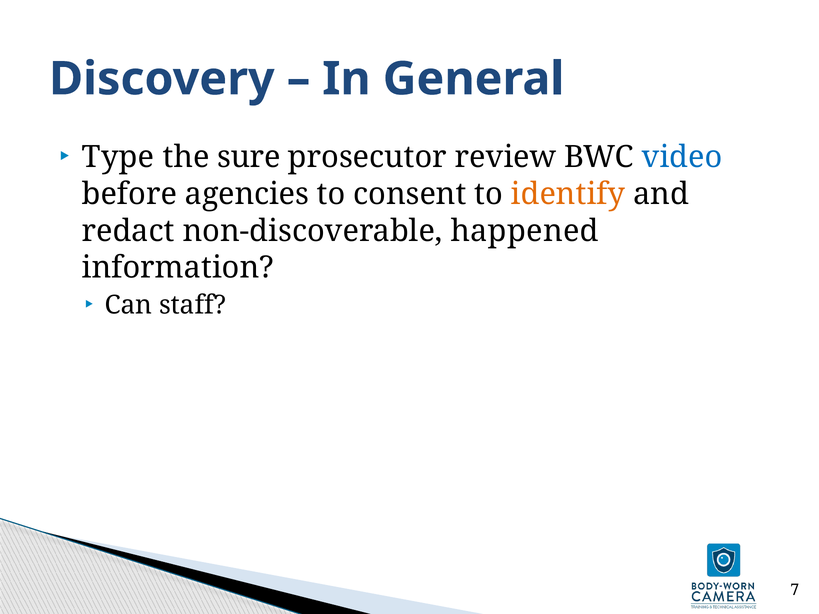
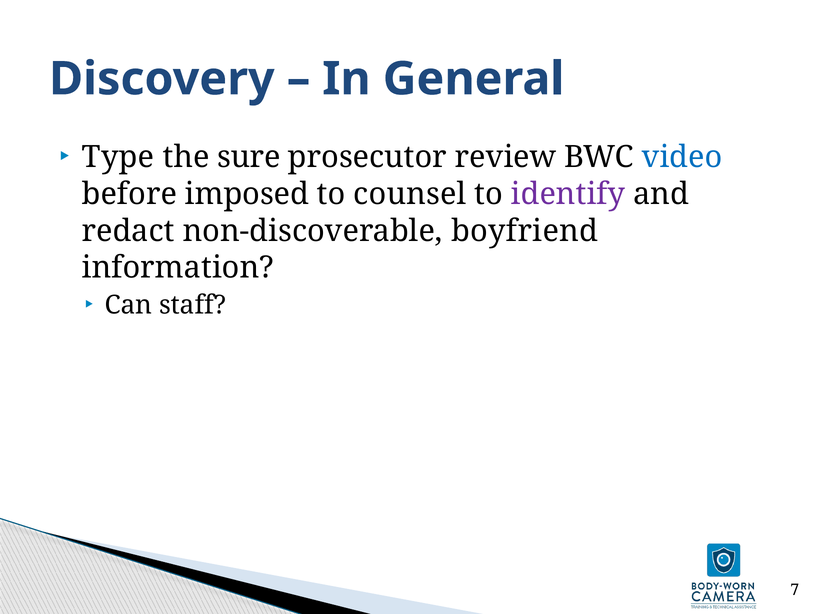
agencies: agencies -> imposed (247, 194)
consent: consent -> counsel (410, 194)
identify colour: orange -> purple (568, 194)
happened: happened -> boyfriend (525, 231)
